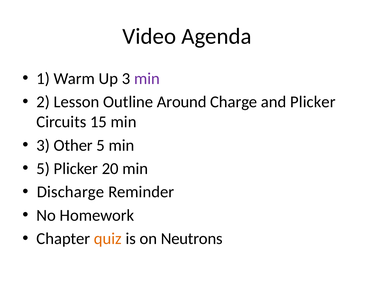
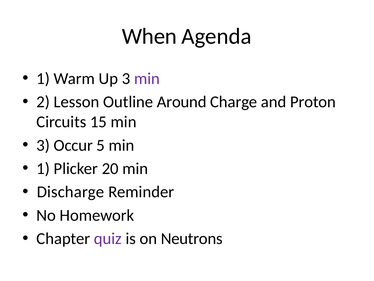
Video: Video -> When (149, 36)
and Plicker: Plicker -> Proton (313, 102)
Other: Other -> Occur (73, 145)
5: 5 -> 1 (43, 168)
quiz colour: orange -> purple (108, 238)
